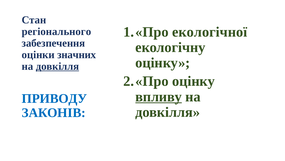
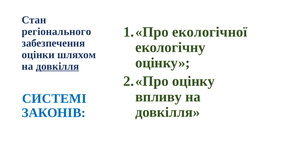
значних: значних -> шляхом (77, 55)
впливу underline: present -> none (159, 96)
ПРИВОДУ: ПРИВОДУ -> СИСТЕМІ (54, 98)
